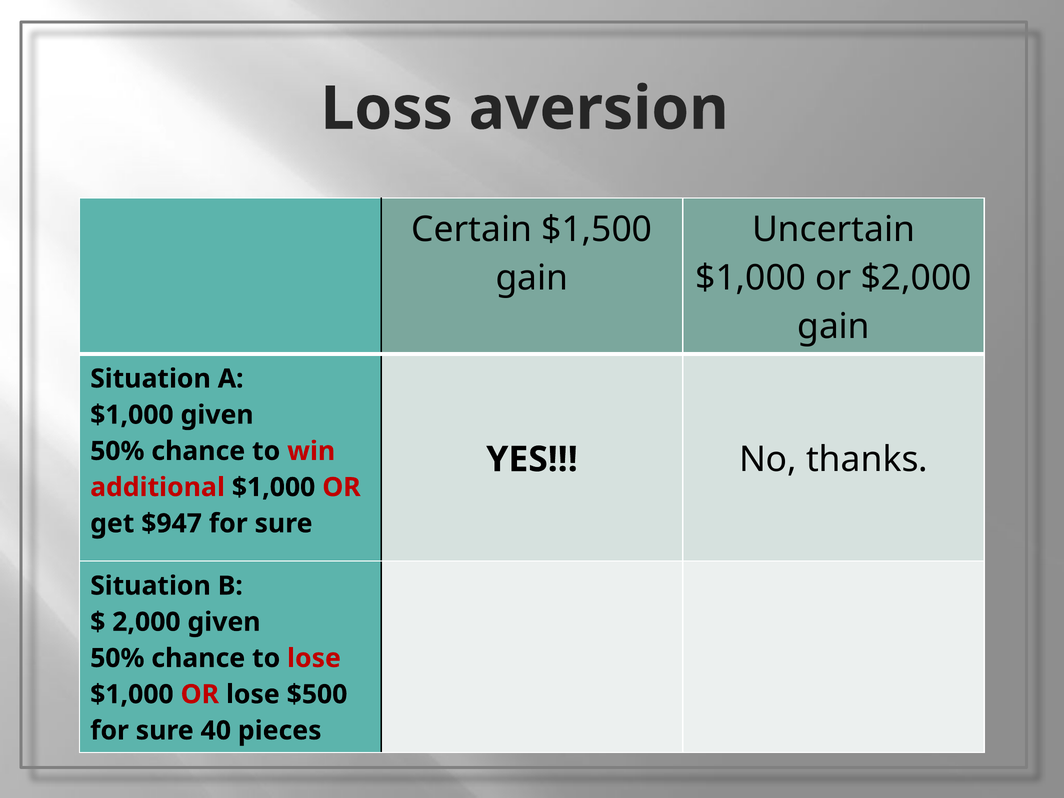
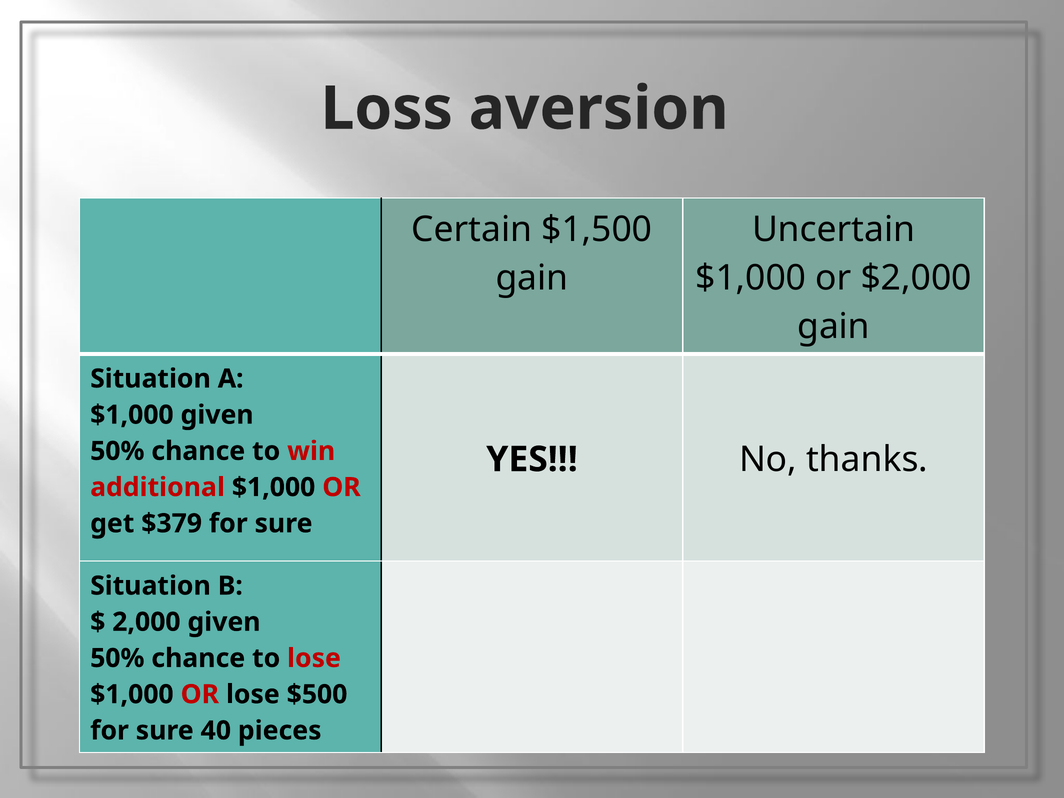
$947: $947 -> $379 (172, 524)
